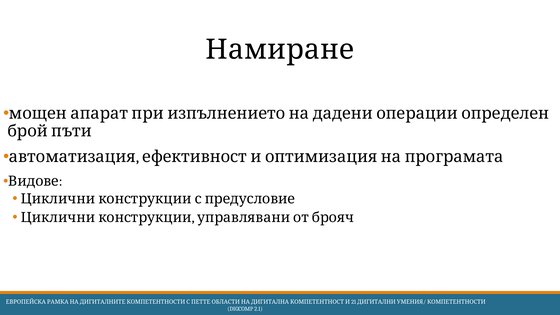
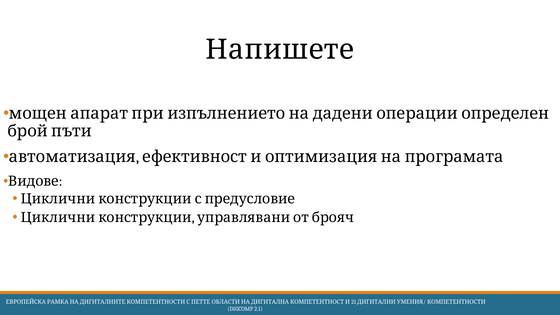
Намиране: Намиране -> Напишете (280, 50)
